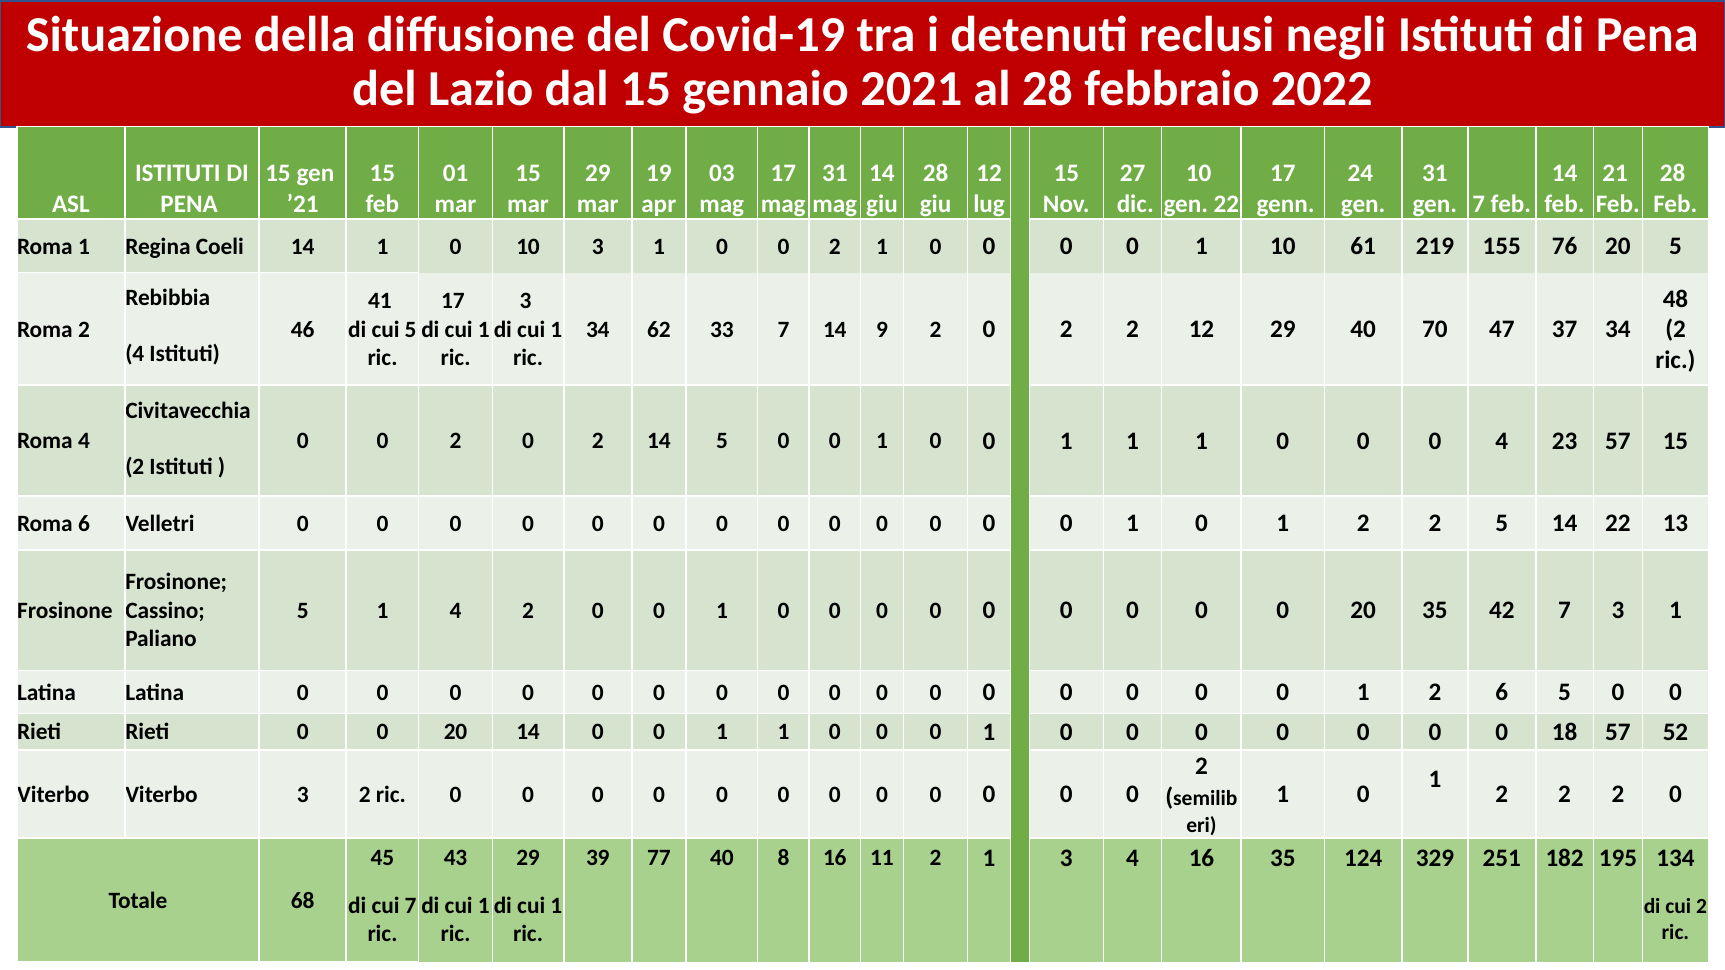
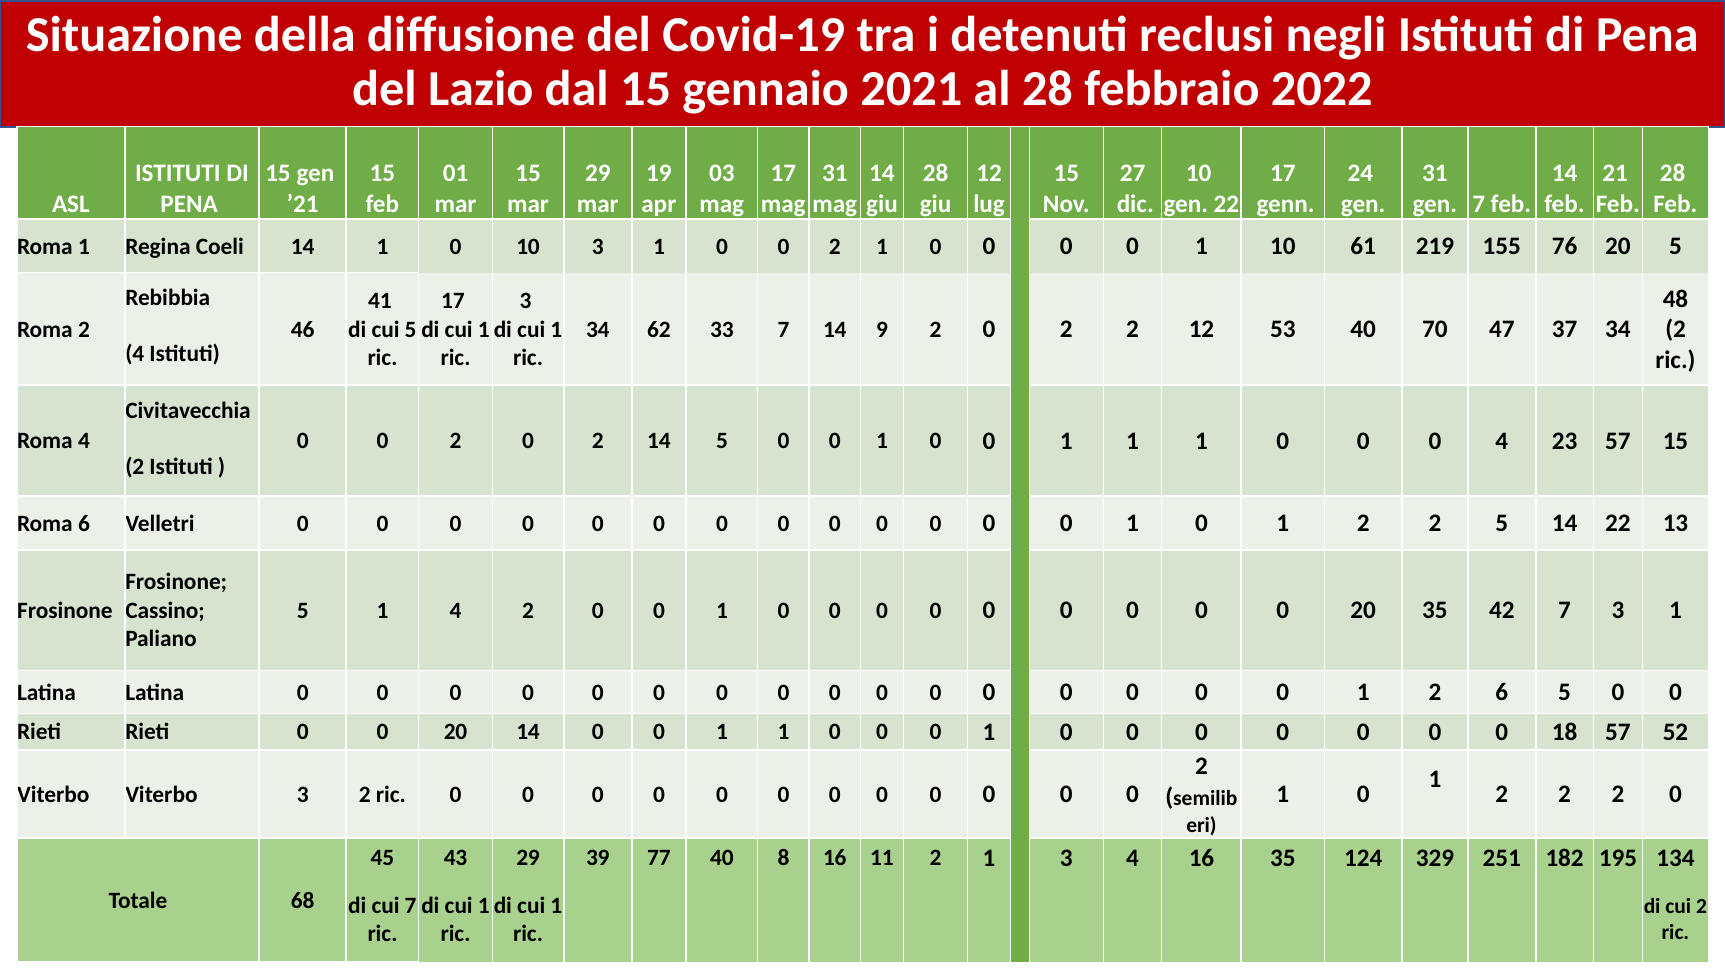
12 29: 29 -> 53 (1283, 330)
